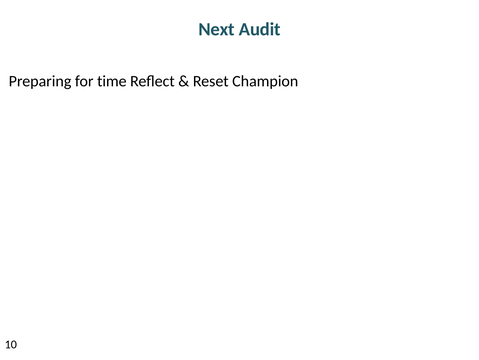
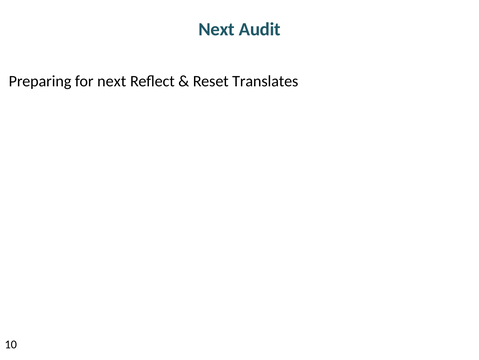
for time: time -> next (112, 81)
Champion: Champion -> Translates (265, 81)
